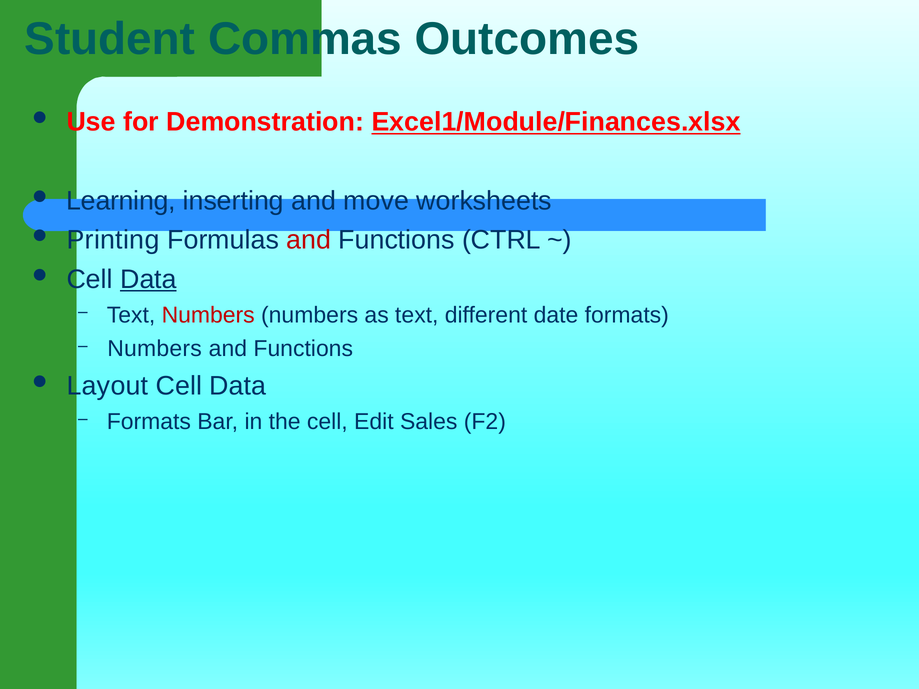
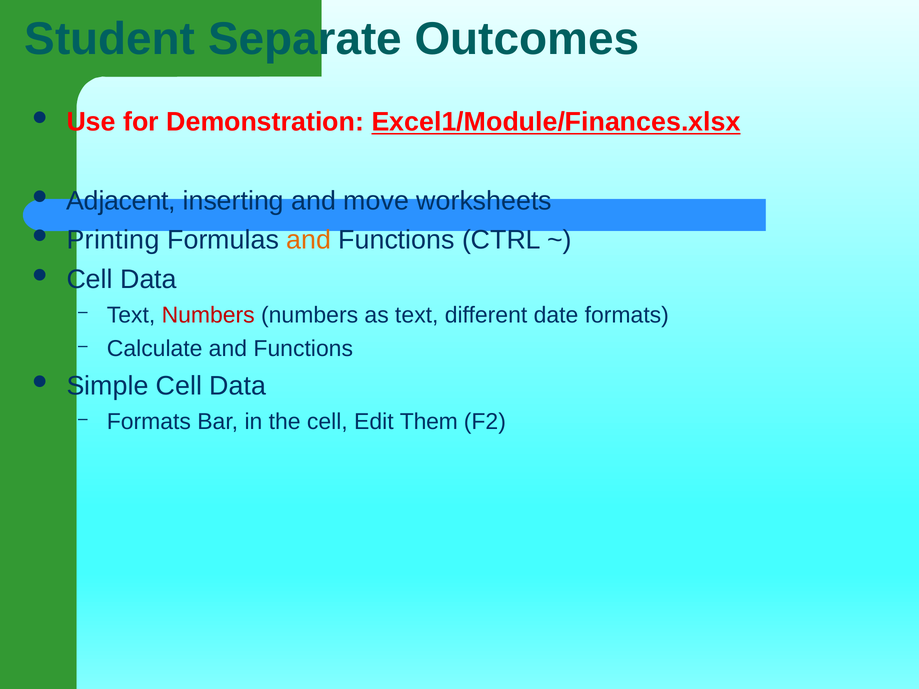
Commas: Commas -> Separate (305, 39)
Learning: Learning -> Adjacent (121, 201)
and colour: red -> orange (309, 240)
Data underline: present -> none (148, 279)
Numbers: Numbers -> Calculate (155, 349)
Layout: Layout -> Simple (108, 386)
Sales: Sales -> Them (429, 422)
